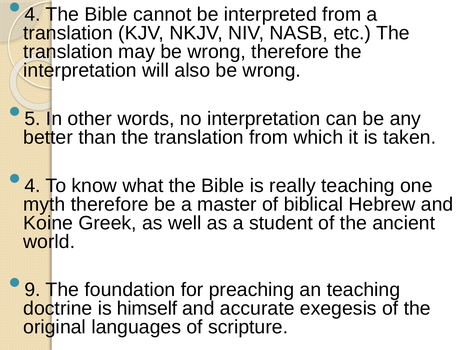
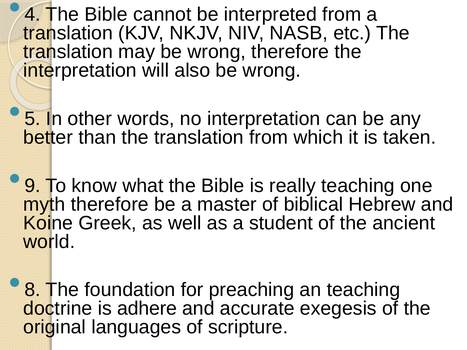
4: 4 -> 9 (32, 186)
9: 9 -> 8 (32, 290)
himself: himself -> adhere (147, 309)
